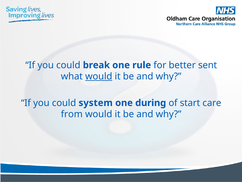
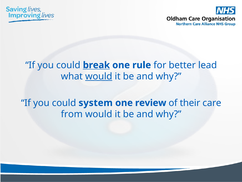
break underline: none -> present (96, 65)
sent: sent -> lead (208, 65)
during: during -> review (151, 103)
start: start -> their (190, 103)
